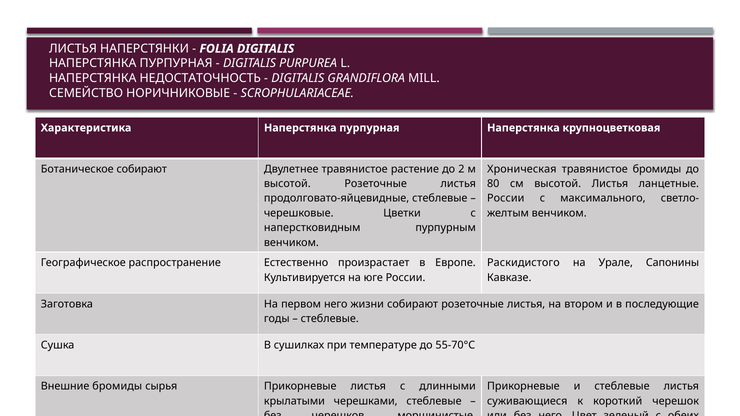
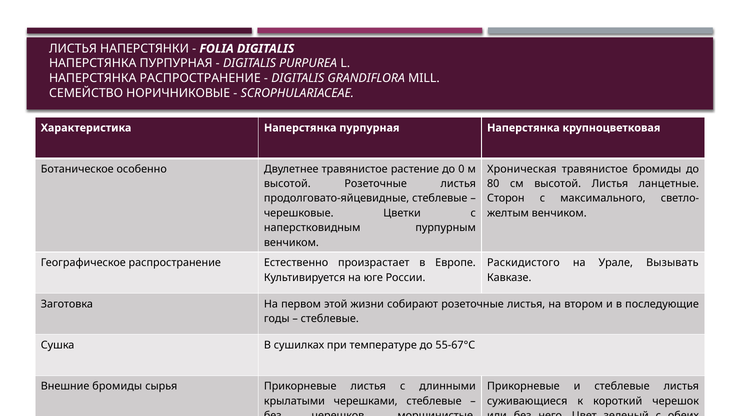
НАПЕРСТЯНКА НЕДОСТАТОЧНОСТЬ: НЕДОСТАТОЧНОСТЬ -> РАСПРОСТРАНЕНИЕ (200, 78)
Ботаническое собирают: собирают -> особенно (142, 169)
2: 2 -> 0 (461, 169)
России: России -> Сторон (506, 199)
Сапонины: Сапонины -> Вызывать (672, 263)
первом него: него -> этой (336, 304)
55-70°С: 55-70°С -> 55-67°С (455, 345)
